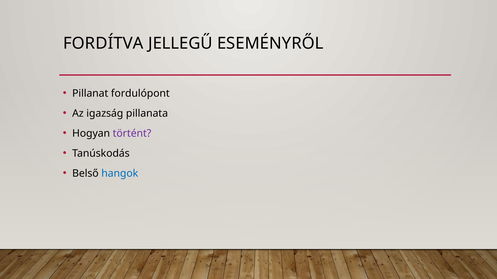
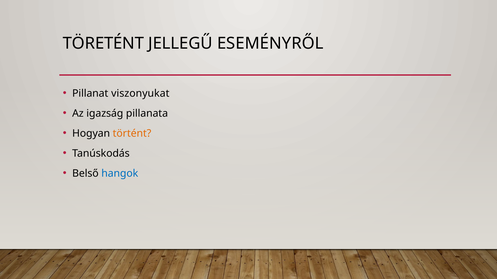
FORDÍTVA: FORDÍTVA -> TÖRETÉNT (103, 44)
fordulópont: fordulópont -> viszonyukat (140, 93)
történt colour: purple -> orange (132, 134)
